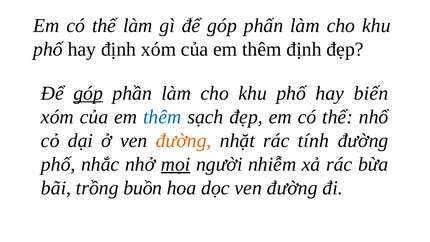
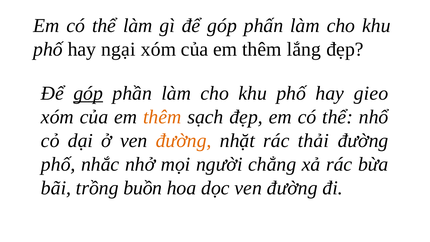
hay định: định -> ngại (118, 49)
thêm định: định -> lắng (304, 49)
biến: biến -> gieo (371, 93)
thêm colour: blue -> orange (162, 117)
tính: tính -> thải (313, 141)
mọi underline: present -> none (176, 164)
nhiễm: nhiễm -> chẳng (272, 164)
